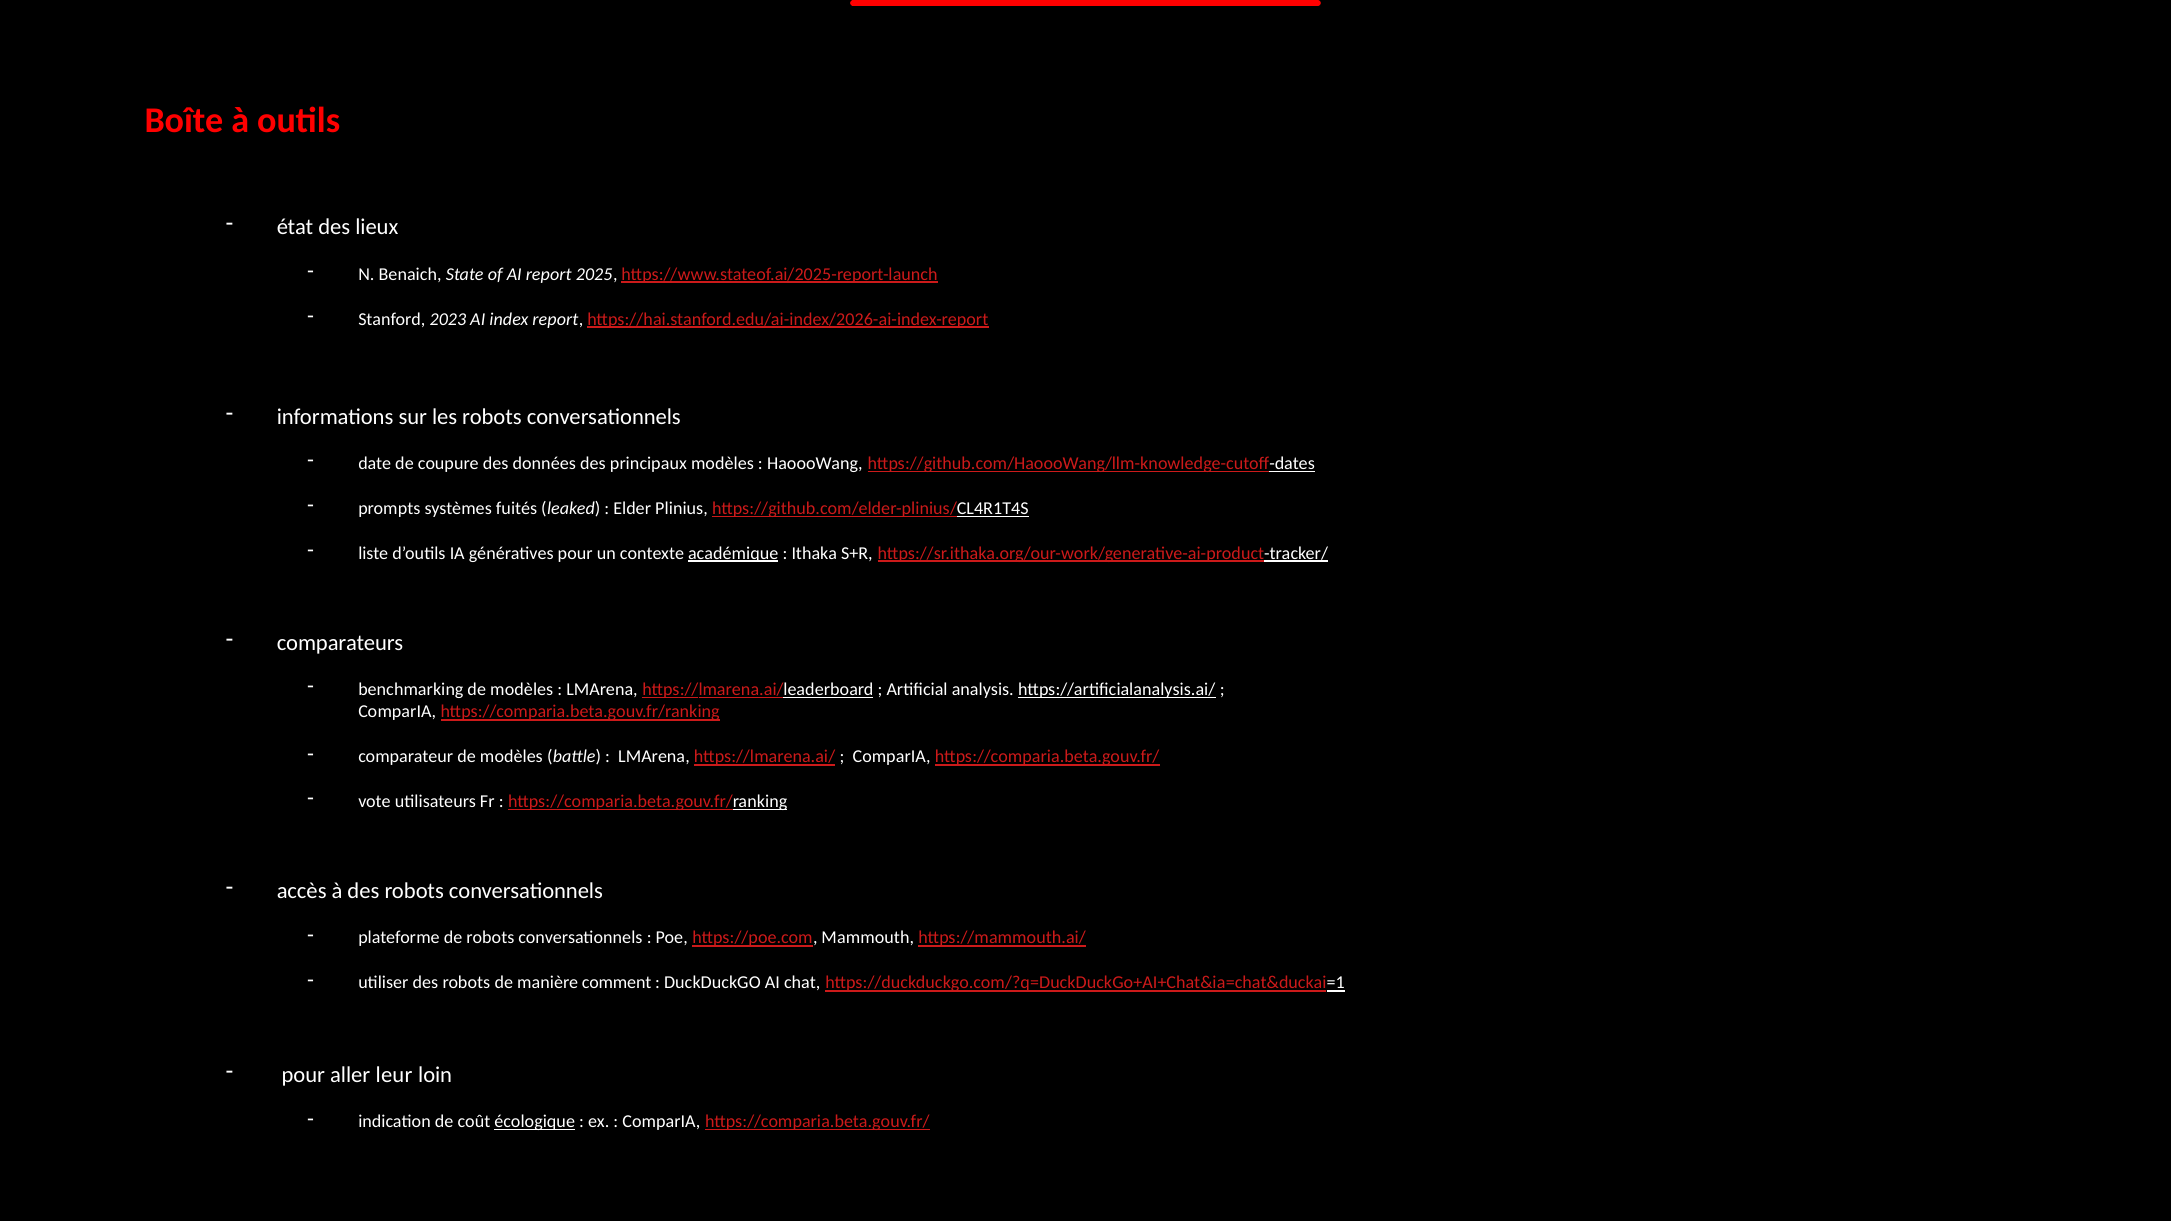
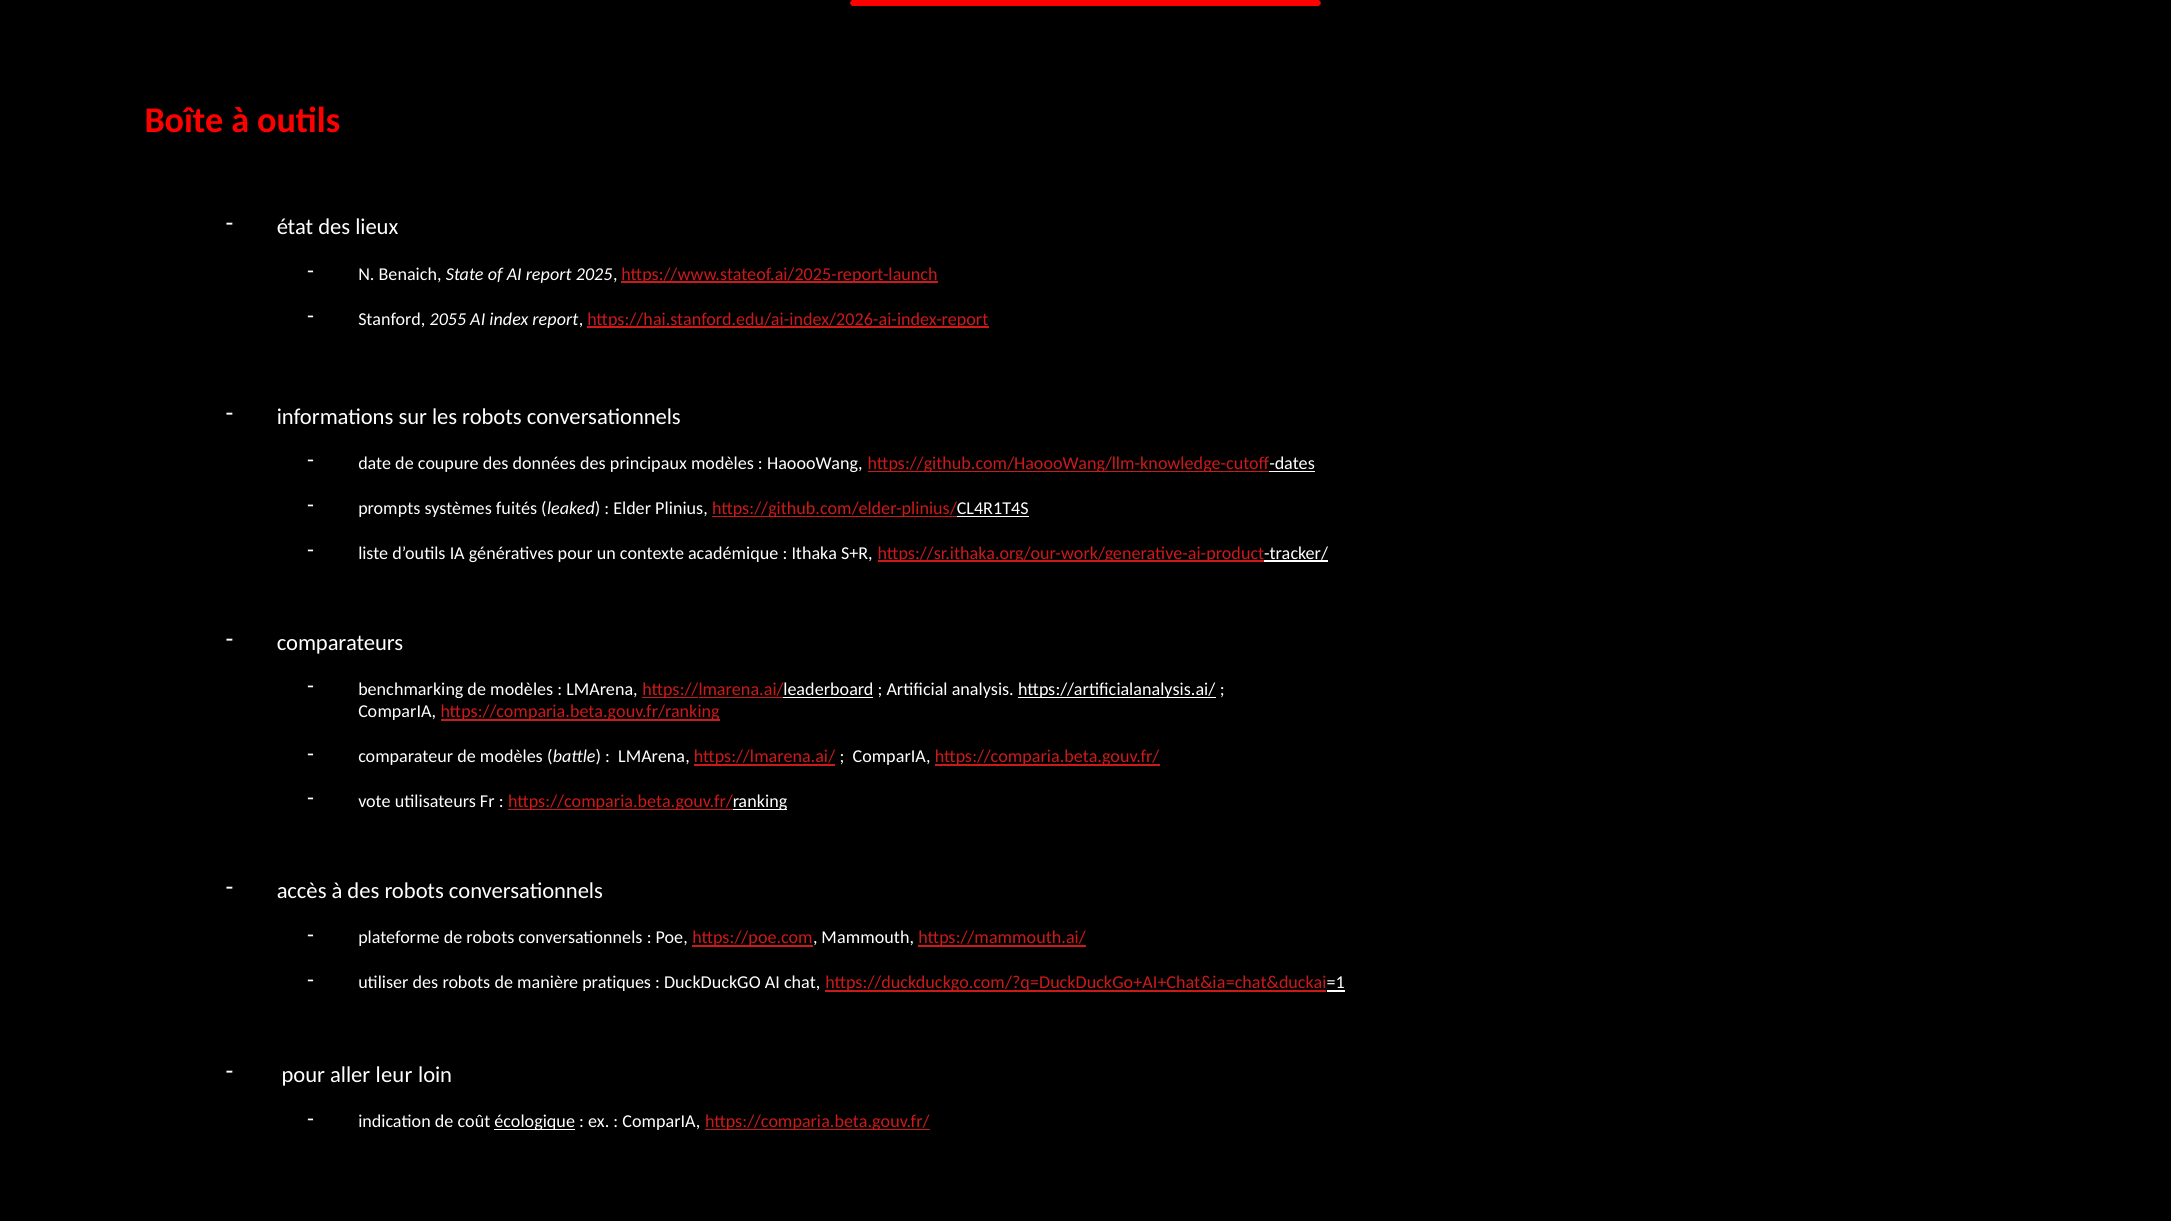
2023: 2023 -> 2055 (448, 319)
académique underline: present -> none (733, 553)
comment: comment -> pratiques (617, 983)
